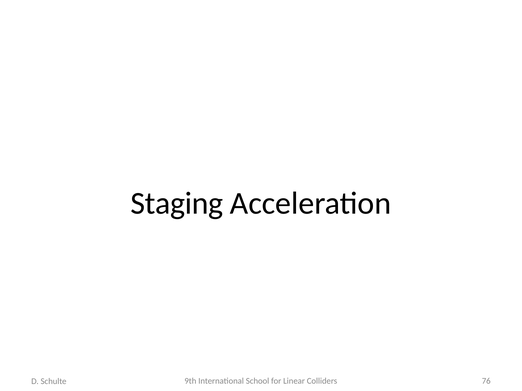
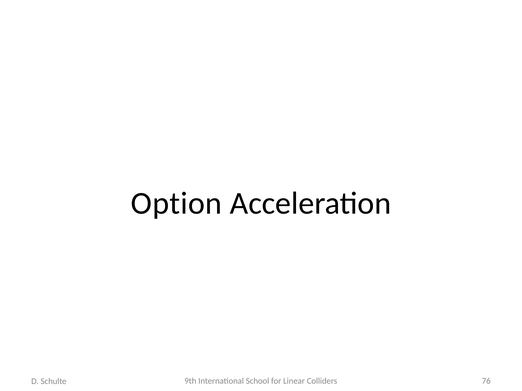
Staging: Staging -> Option (176, 204)
